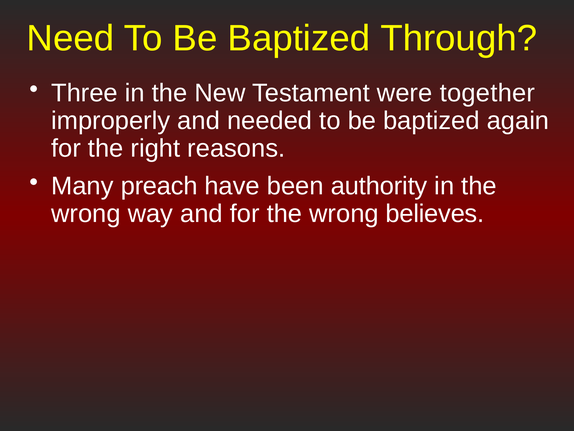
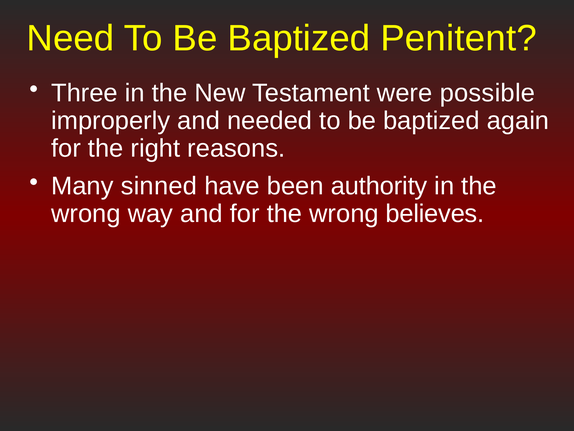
Through: Through -> Penitent (459, 38)
together: together -> possible (487, 93)
preach: preach -> sinned (159, 186)
